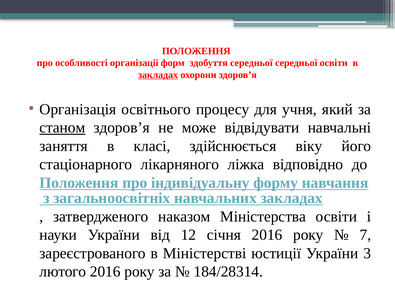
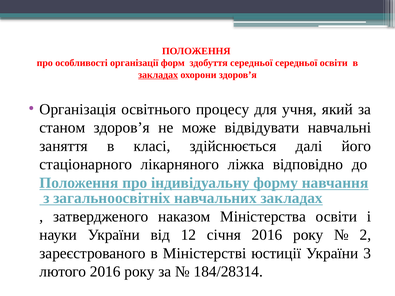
станом underline: present -> none (62, 128)
віку: віку -> далі (309, 146)
7: 7 -> 2 (365, 235)
